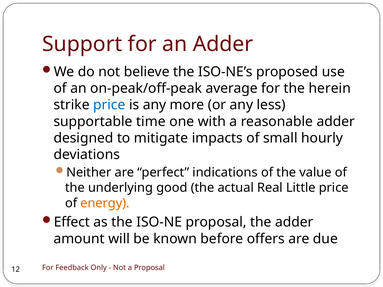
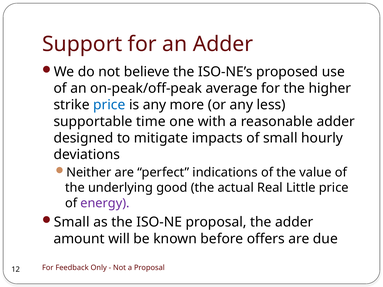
herein: herein -> higher (330, 88)
energy colour: orange -> purple (105, 203)
Effect: Effect -> Small (72, 222)
